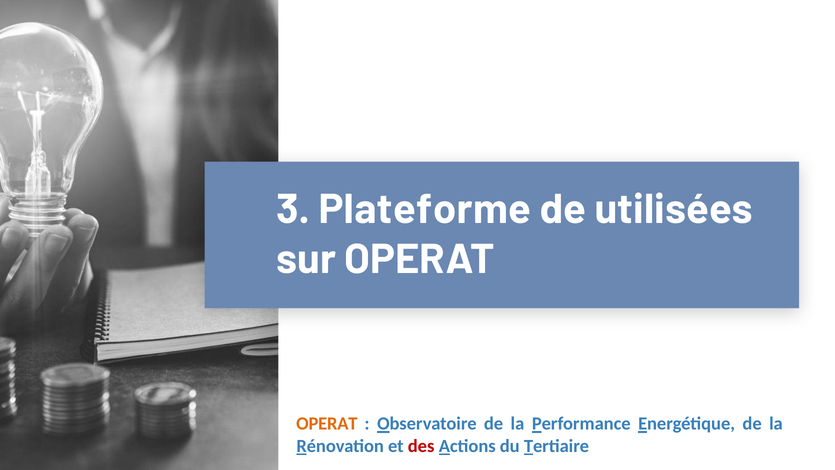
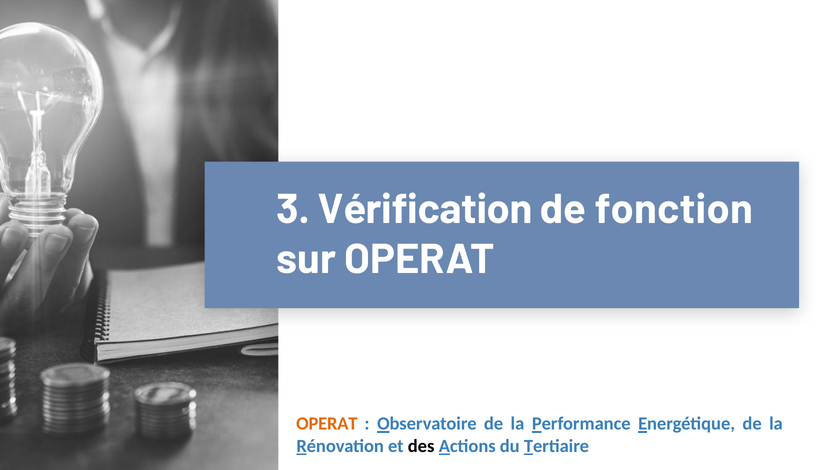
Plateforme: Plateforme -> Vérification (425, 209)
utilisées: utilisées -> fonction (674, 209)
des colour: red -> black (421, 446)
